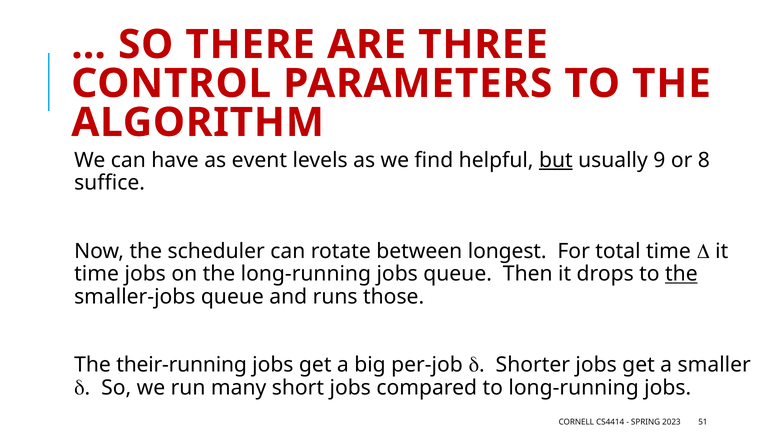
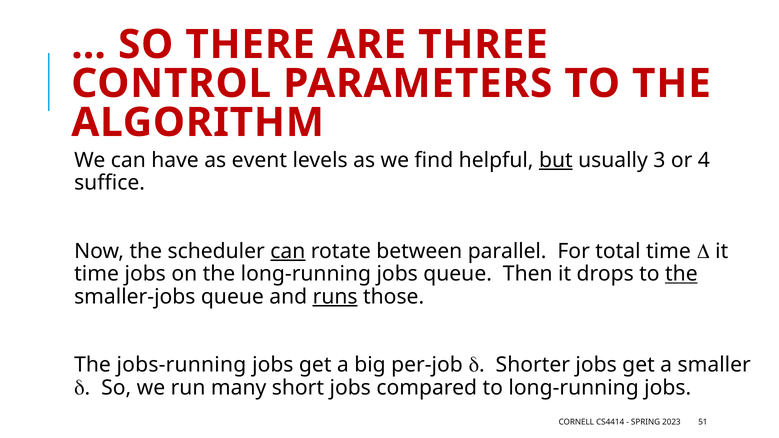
9: 9 -> 3 (659, 160)
8: 8 -> 4 (704, 160)
can underline: none -> present (288, 251)
longest: longest -> parallel (507, 251)
runs underline: none -> present (335, 297)
their-running: their-running -> jobs-running (181, 365)
